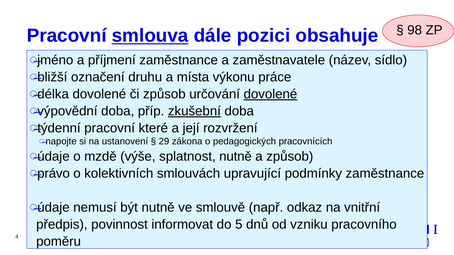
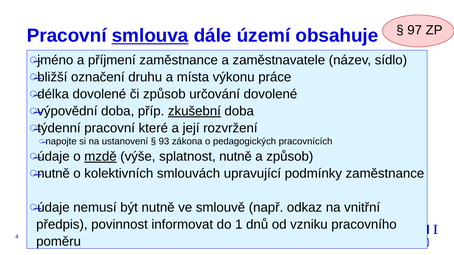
98: 98 -> 97 (415, 30)
pozici: pozici -> území (263, 36)
dovolené underline: present -> none (270, 94)
29: 29 -> 93 (164, 142)
mzdě underline: none -> present (100, 157)
právo: právo -> nutně (54, 174)
5: 5 -> 1 (239, 225)
